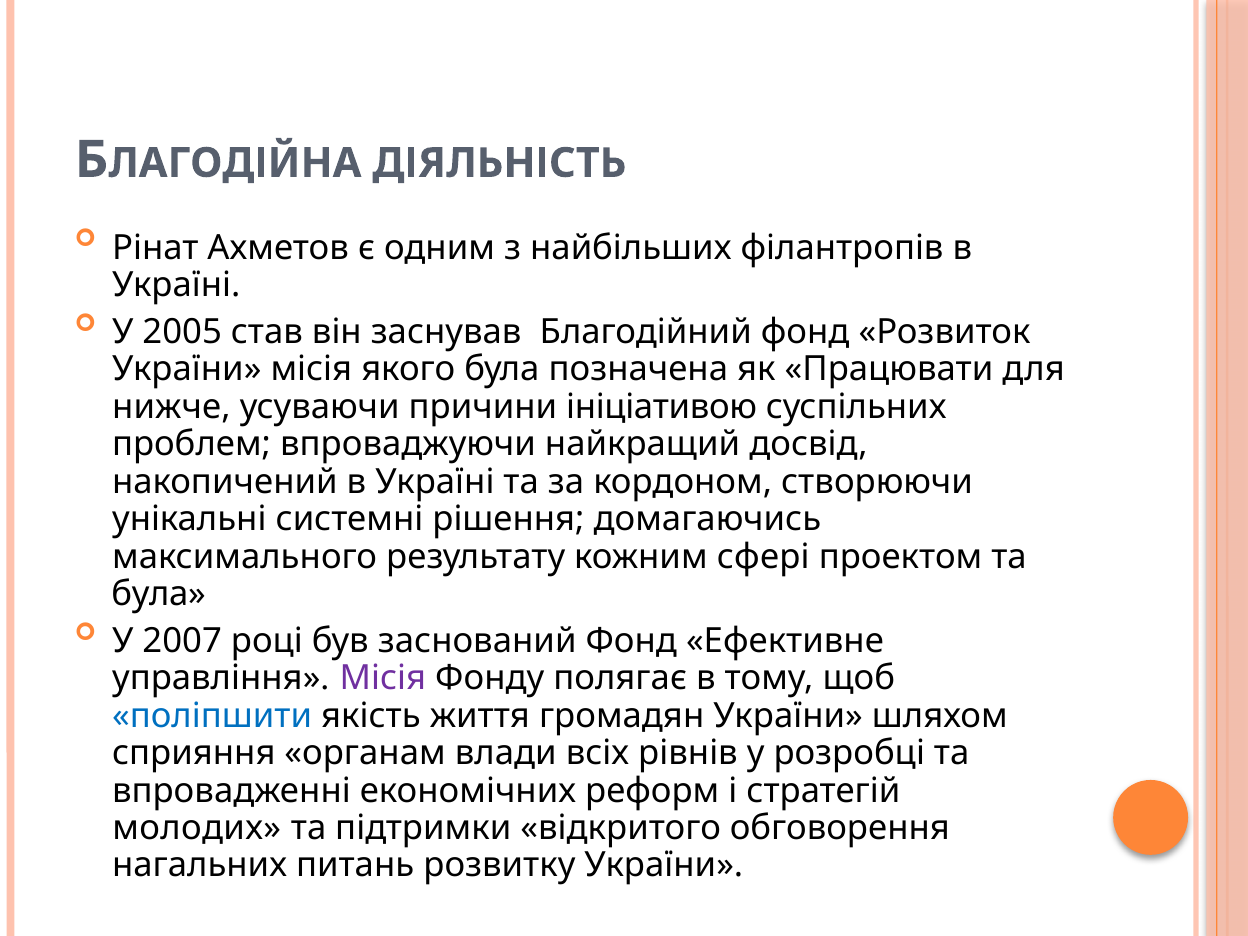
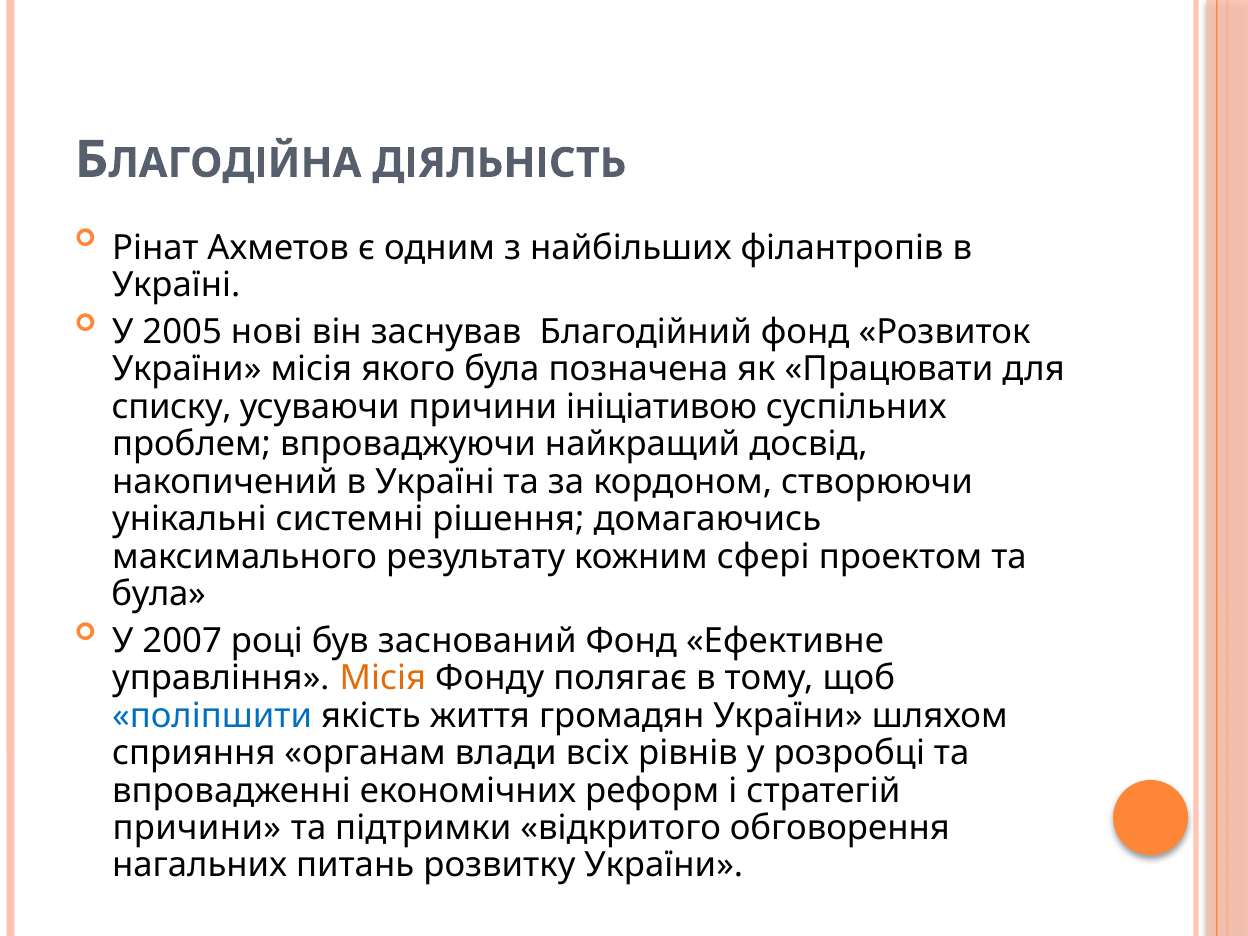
став: став -> нові (267, 332)
нижче: нижче -> списку (172, 407)
Місія colour: purple -> orange (383, 678)
молодих: молодих -> причини (197, 828)
